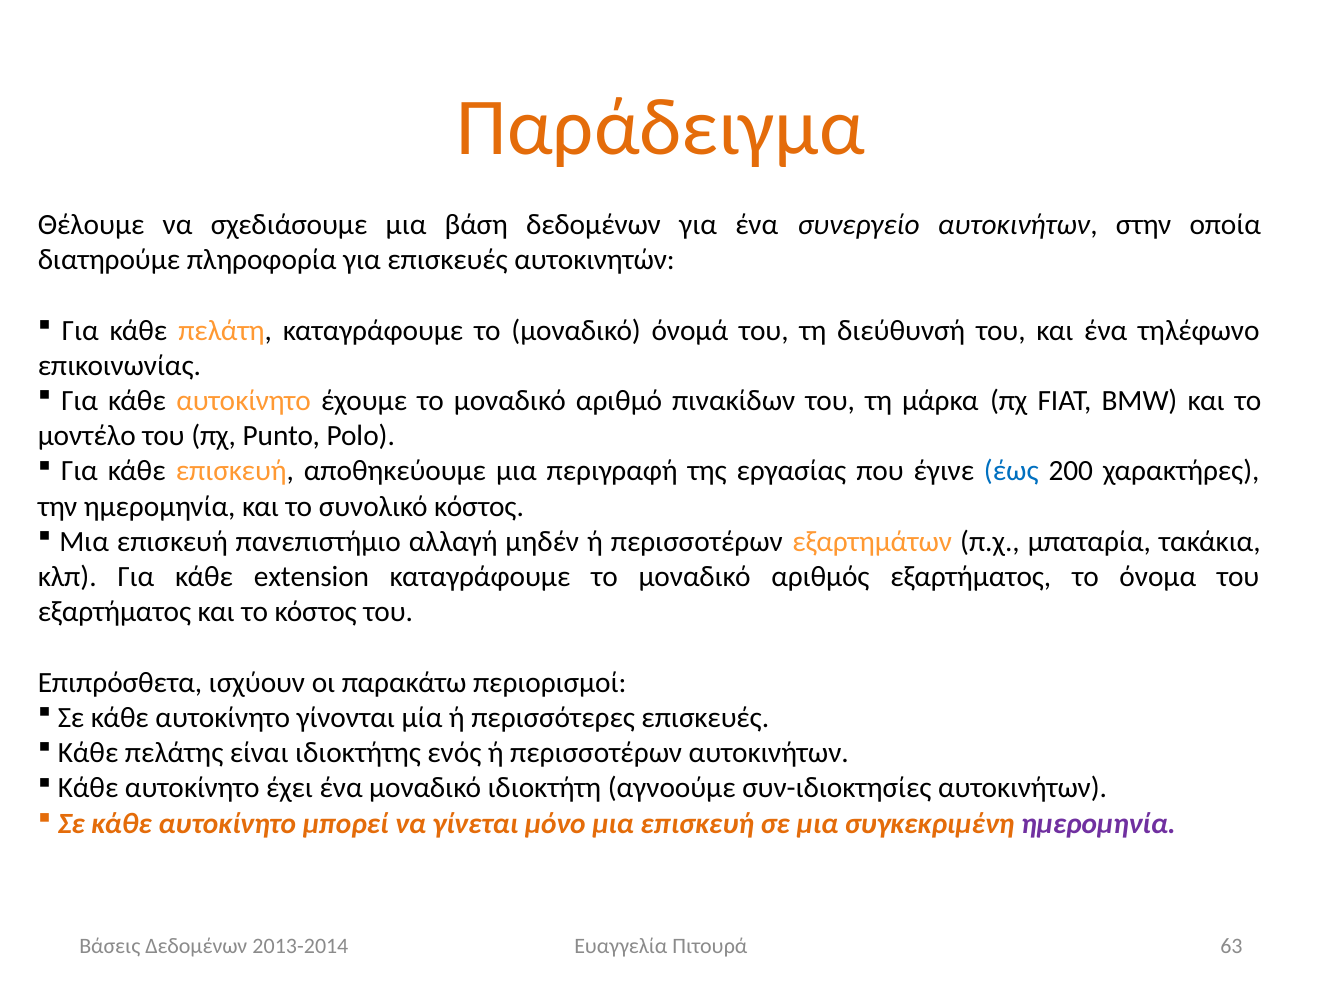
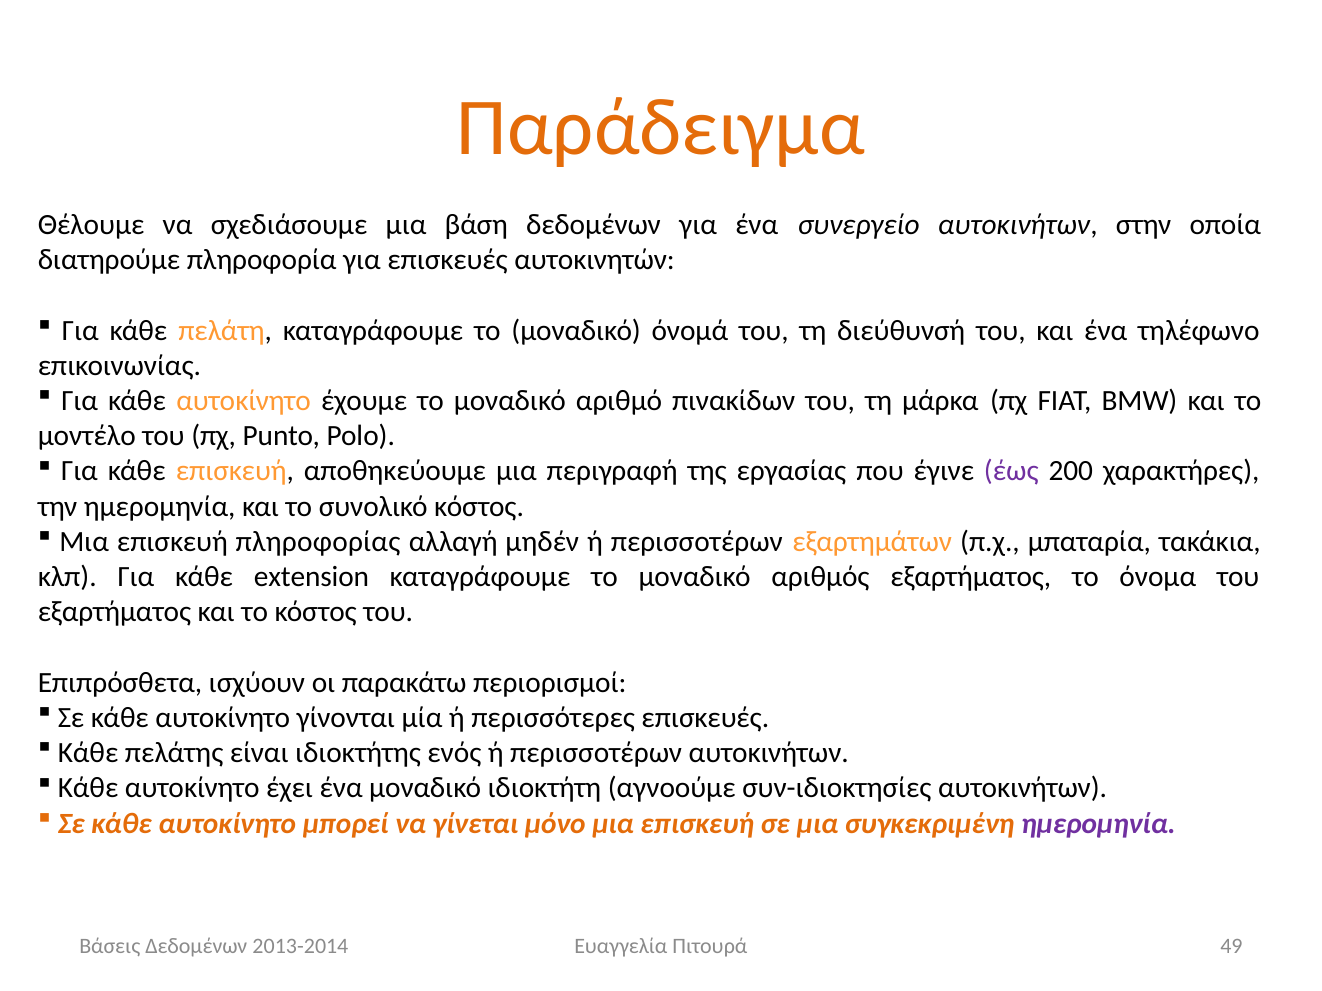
έως colour: blue -> purple (1011, 472)
πανεπιστήμιο: πανεπιστήμιο -> πληροφορίας (318, 542)
63: 63 -> 49 (1232, 947)
